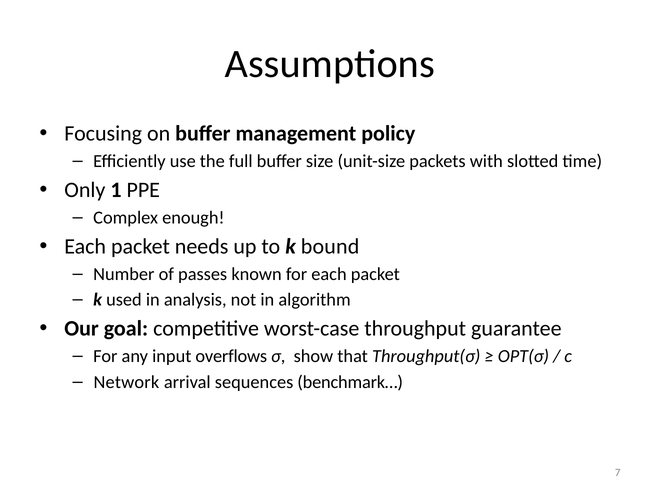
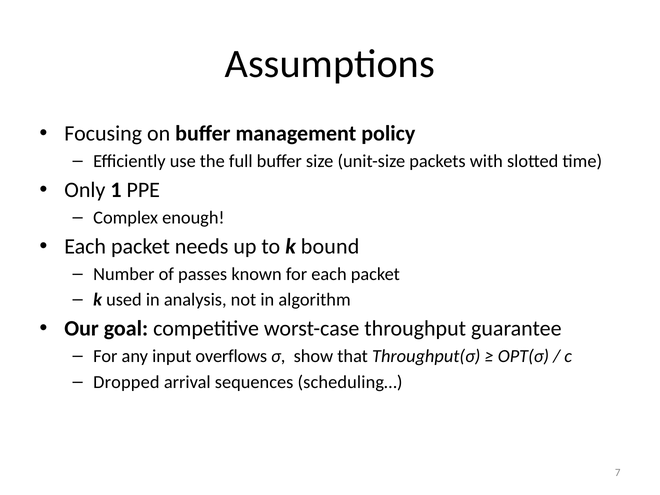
Network: Network -> Dropped (126, 382)
benchmark…: benchmark… -> scheduling… (350, 382)
